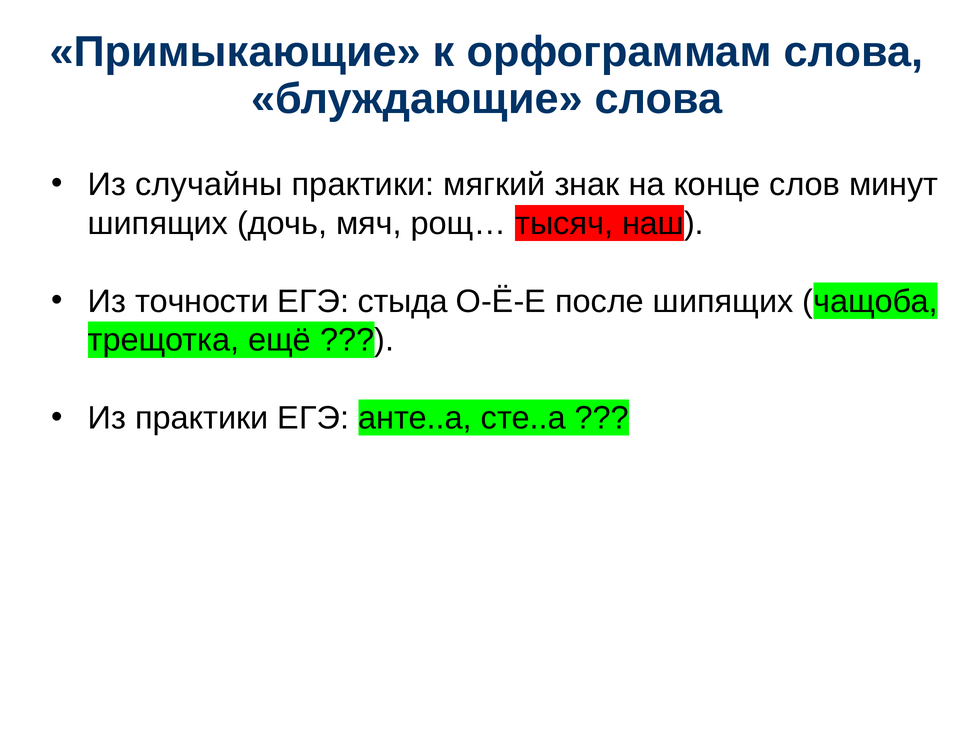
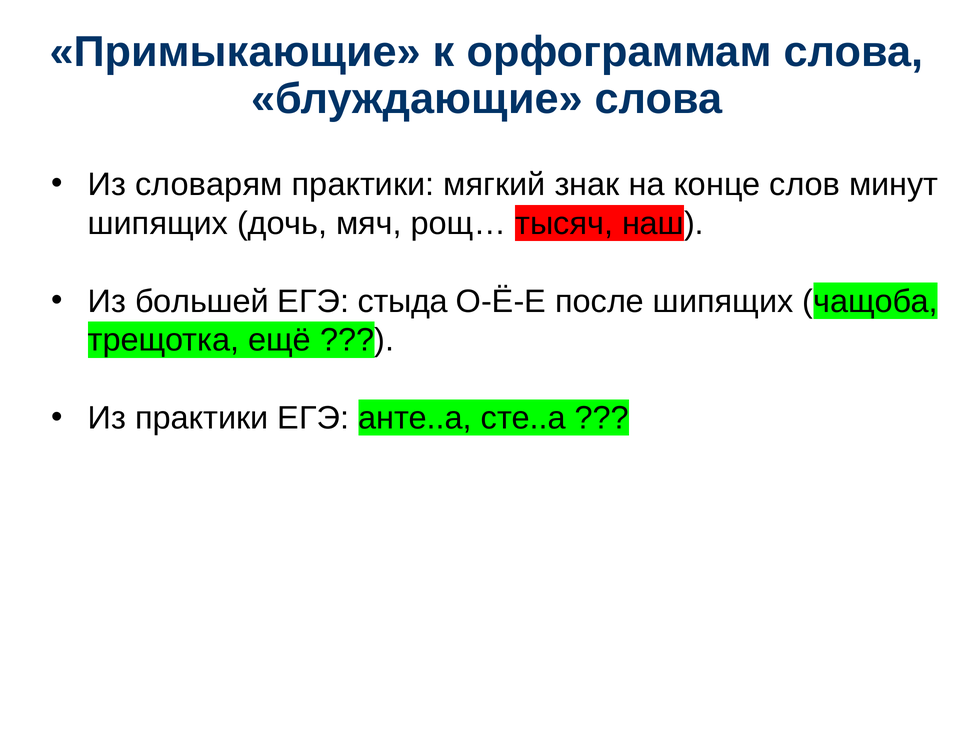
случайны: случайны -> словарям (209, 185)
точности: точности -> большей (202, 302)
